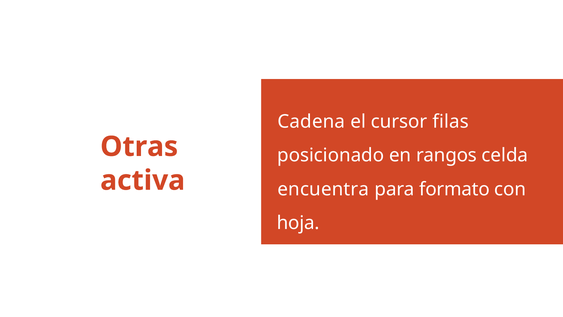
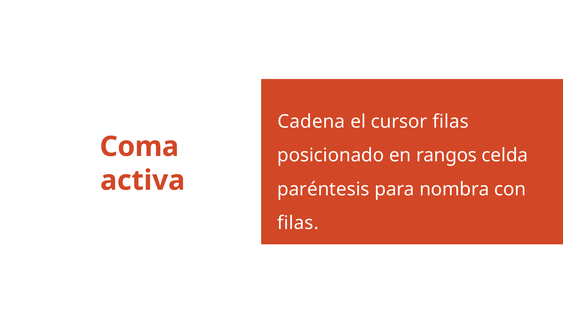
Otras: Otras -> Coma (139, 146)
encuentra: encuentra -> paréntesis (323, 189)
formato: formato -> nombra (454, 189)
hoja: hoja -> filas (298, 223)
